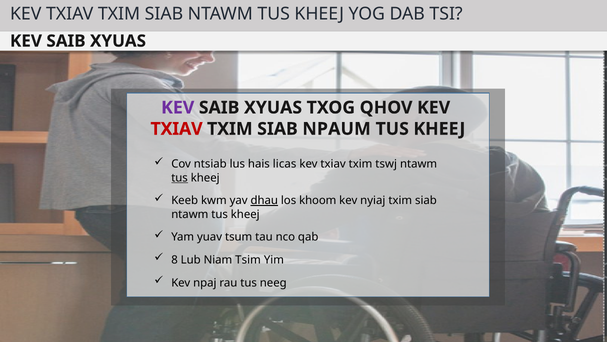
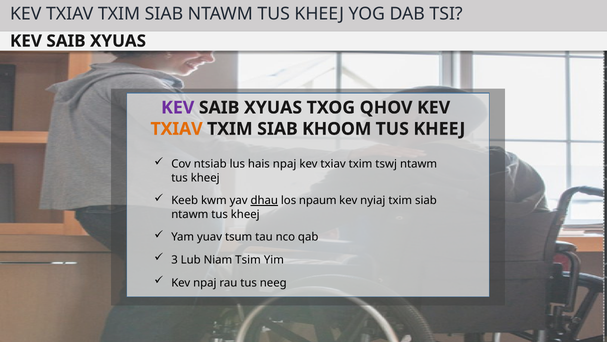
TXIAV colour: red -> orange (177, 129)
NPAUM: NPAUM -> KHOOM (337, 129)
hais licas: licas -> npaj (285, 164)
tus underline: present -> none (180, 178)
khoom: khoom -> npaum (318, 200)
8: 8 -> 3 (175, 260)
